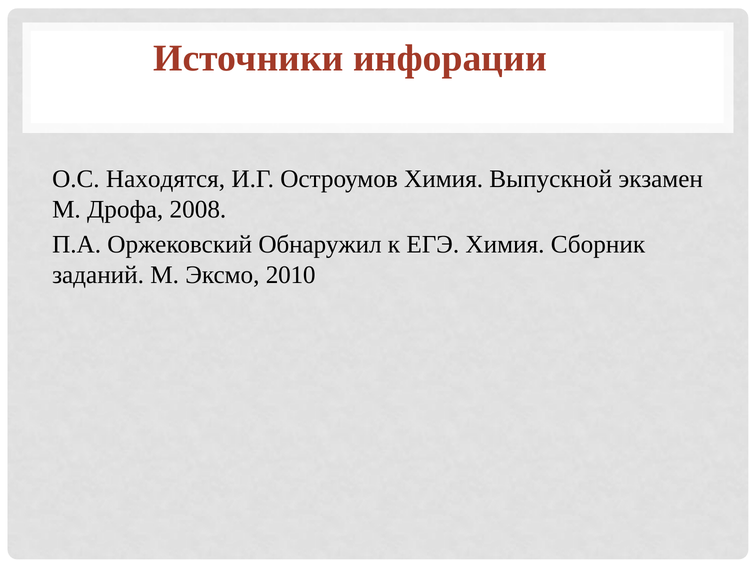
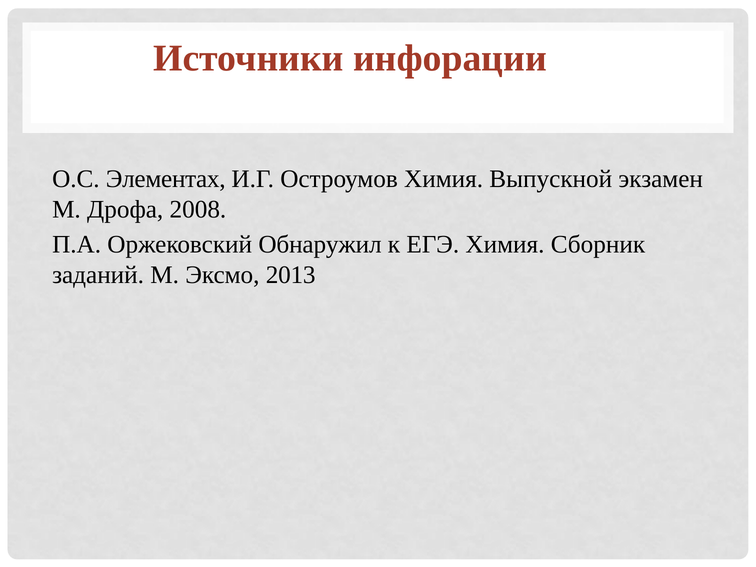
Находятся: Находятся -> Элементах (166, 179)
2010: 2010 -> 2013 (291, 275)
